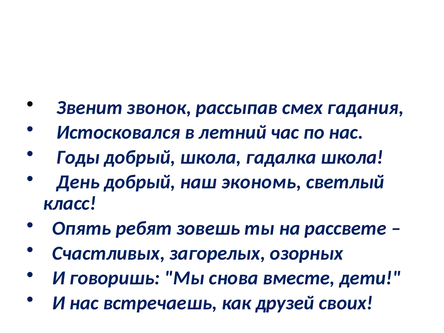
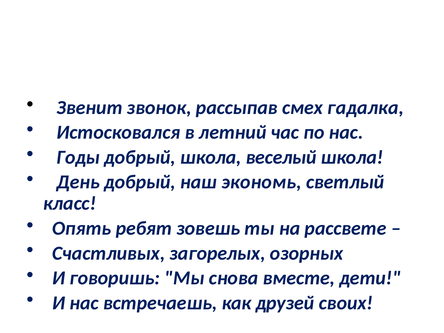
гадания: гадания -> гадалка (366, 107)
гадалка: гадалка -> веселый (281, 157)
